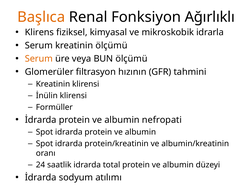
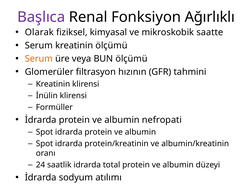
Başlıca colour: orange -> purple (41, 17)
Klirens: Klirens -> Olarak (39, 32)
idrarla: idrarla -> saatte (210, 32)
